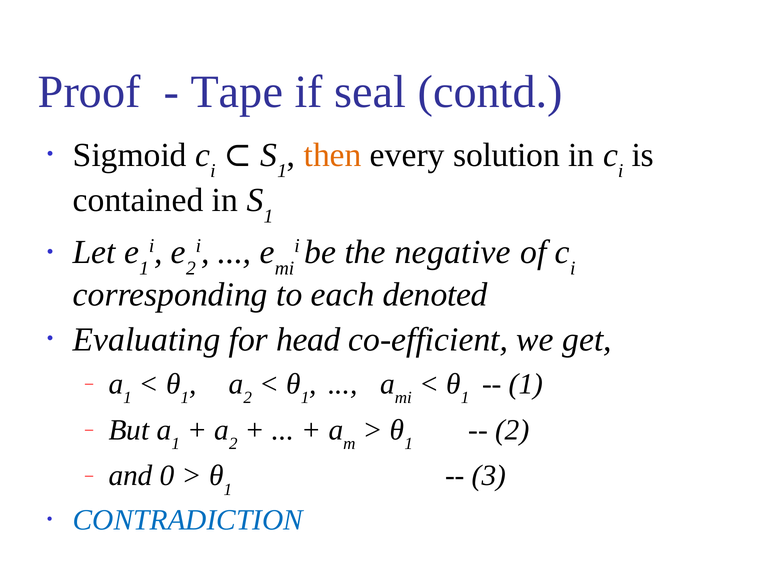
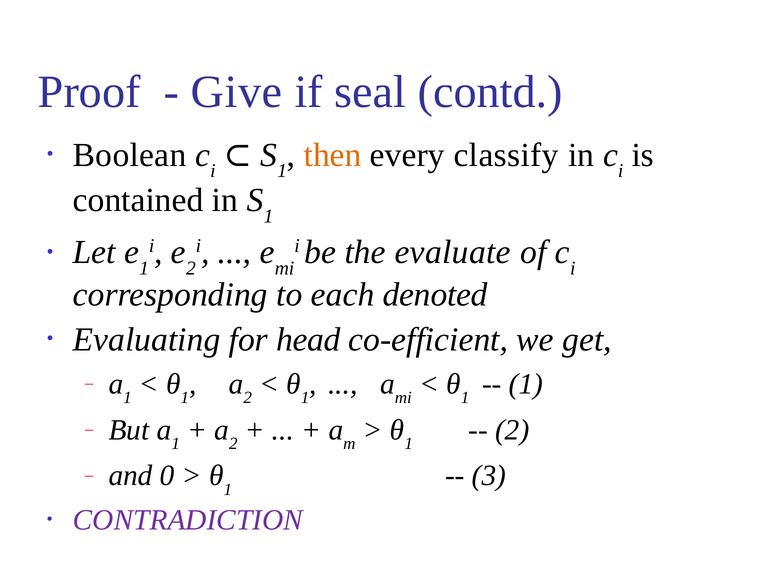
Tape: Tape -> Give (237, 92)
Sigmoid: Sigmoid -> Boolean (130, 155)
solution: solution -> classify (506, 155)
negative: negative -> evaluate (453, 252)
CONTRADICTION colour: blue -> purple (188, 520)
